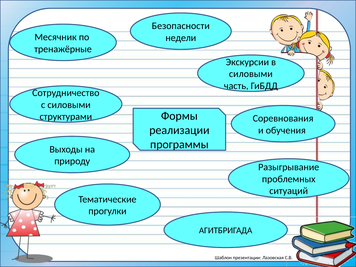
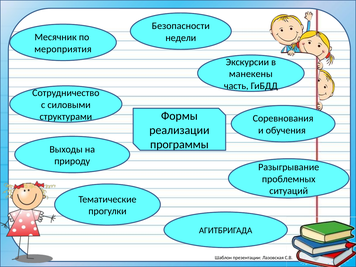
тренажёрные: тренажёрные -> мероприятия (63, 49)
силовыми: силовыми -> манекены (251, 74)
